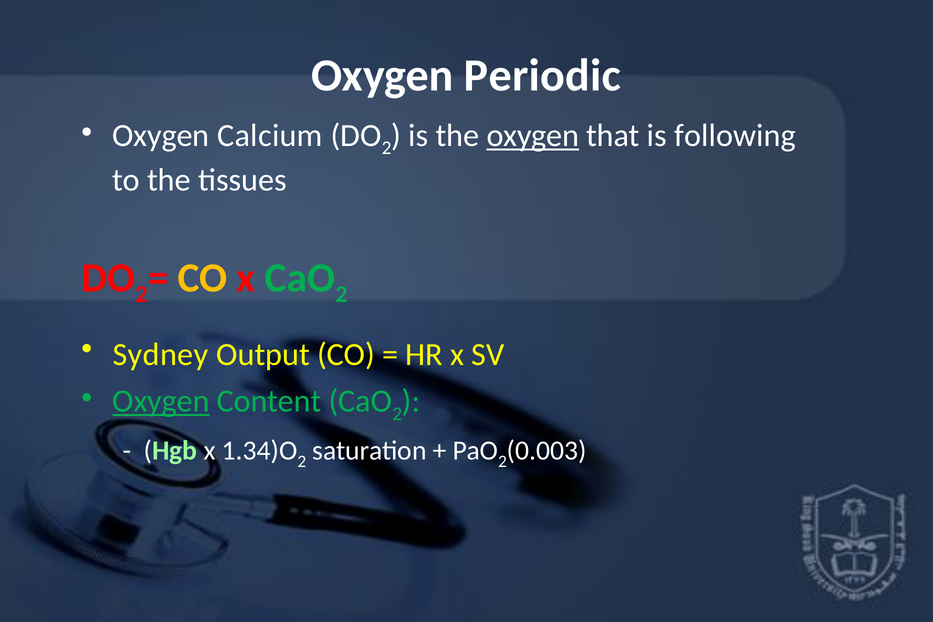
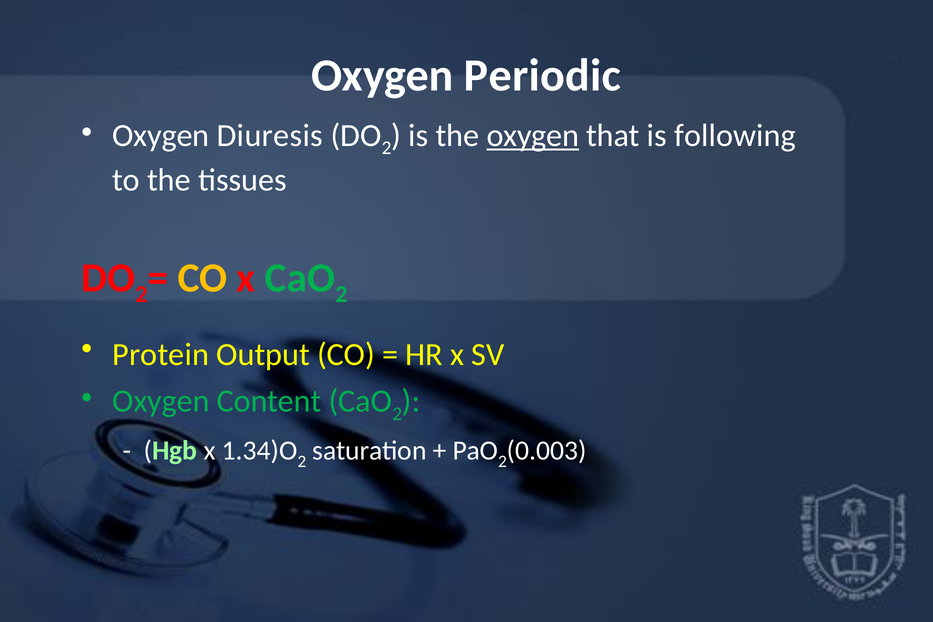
Calcium: Calcium -> Diuresis (270, 135)
Sydney: Sydney -> Protein (161, 355)
Oxygen underline: present -> none (161, 401)
